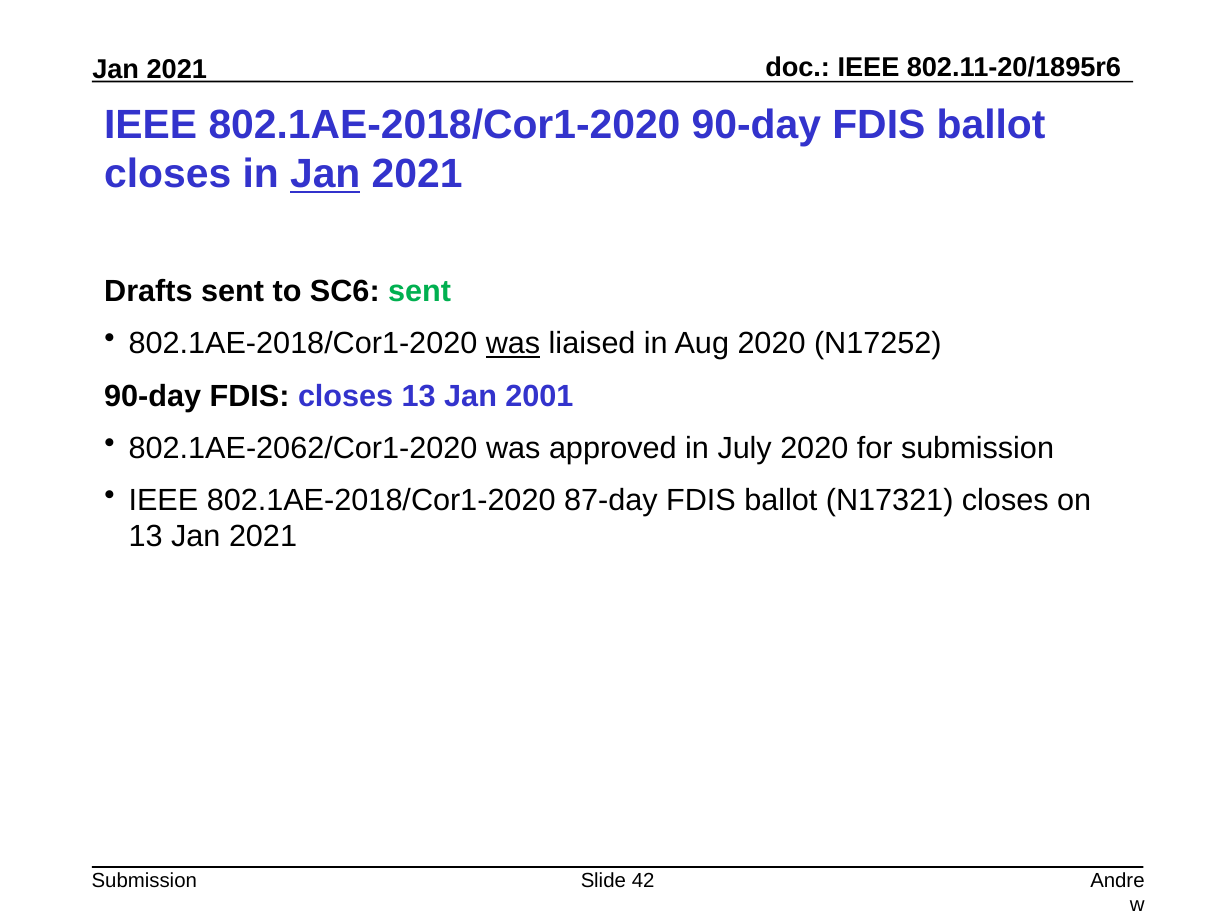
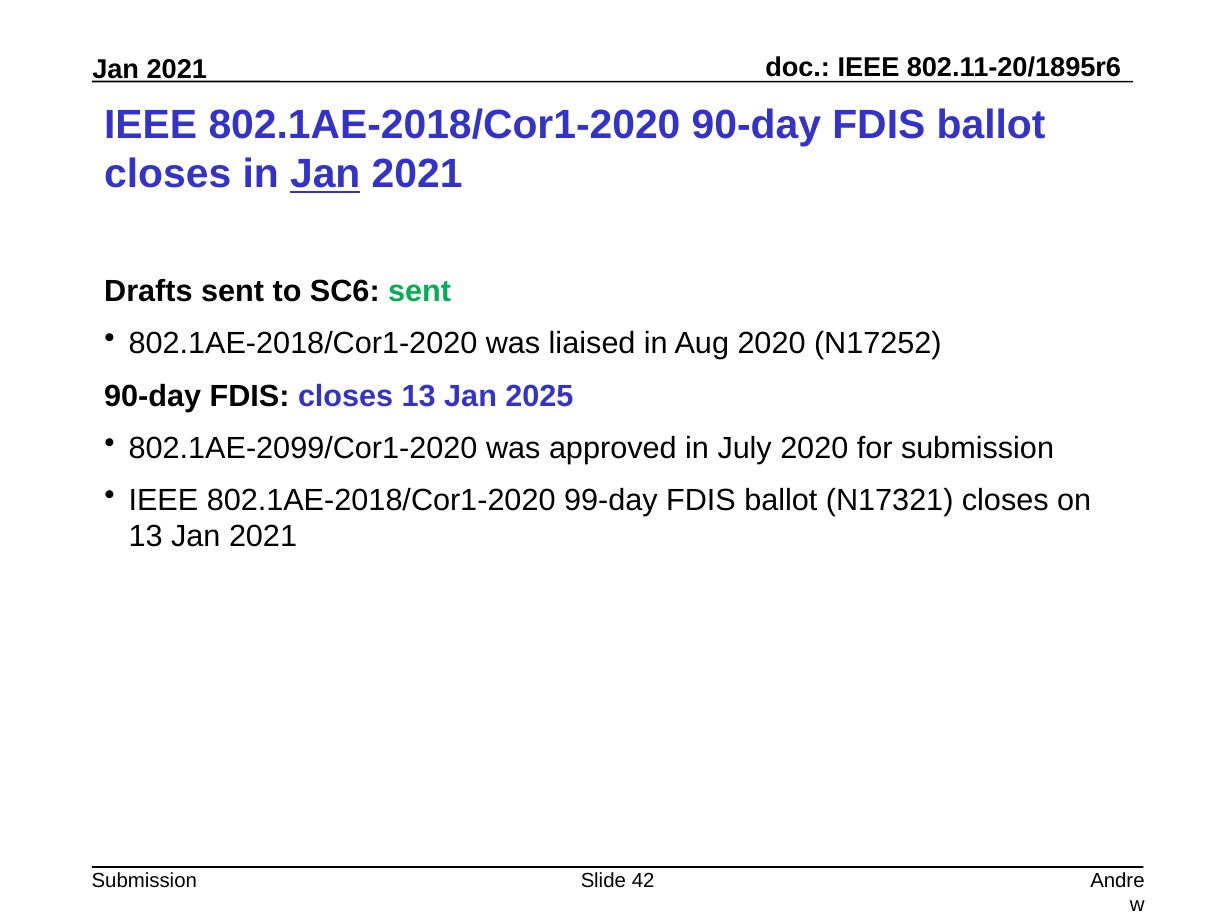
was underline: present -> none (513, 344)
2001: 2001 -> 2025 (539, 396)
802.1AE-2062/Cor1-2020: 802.1AE-2062/Cor1-2020 -> 802.1AE-2099/Cor1-2020 (303, 448)
87-day: 87-day -> 99-day (611, 500)
